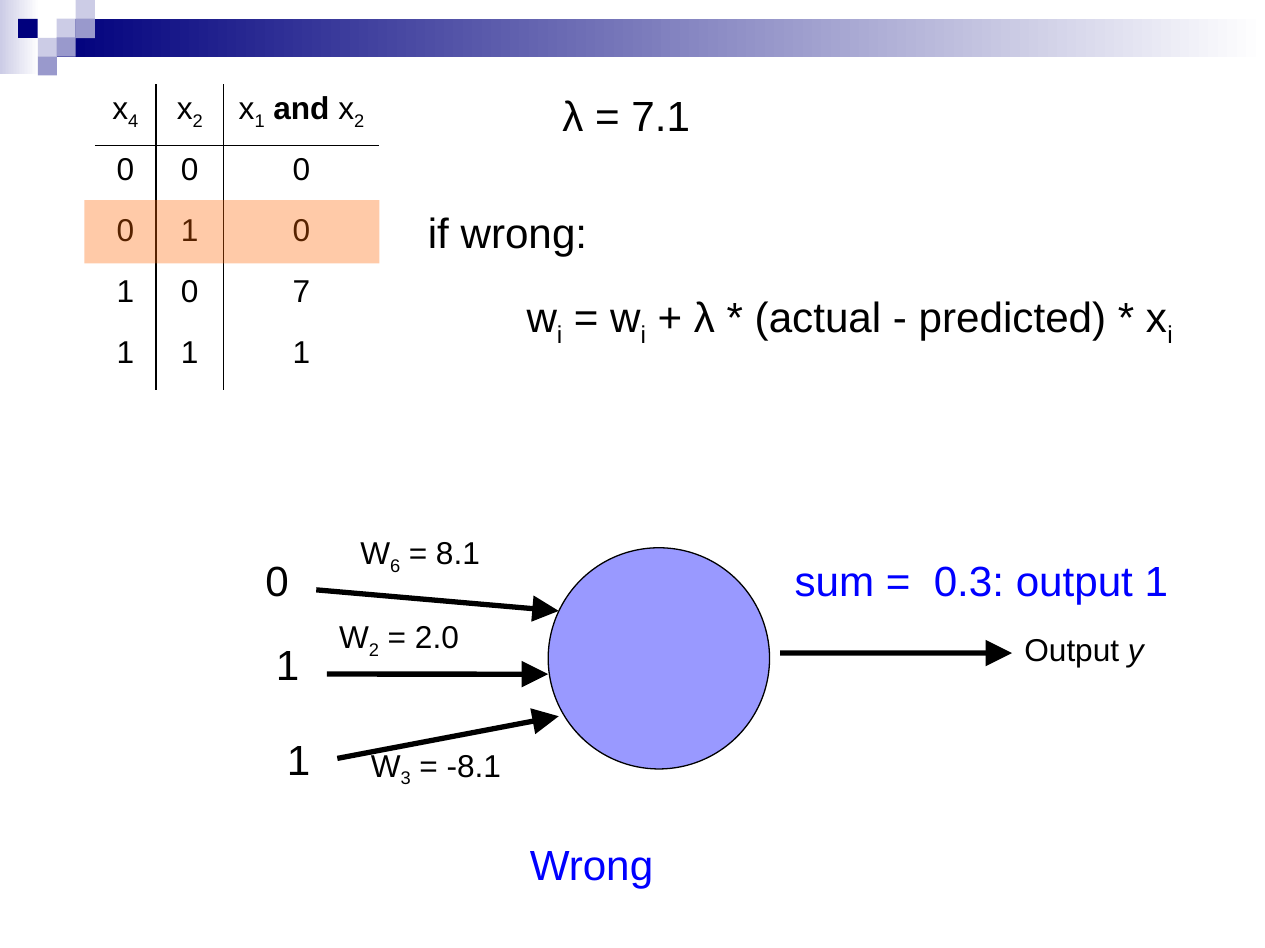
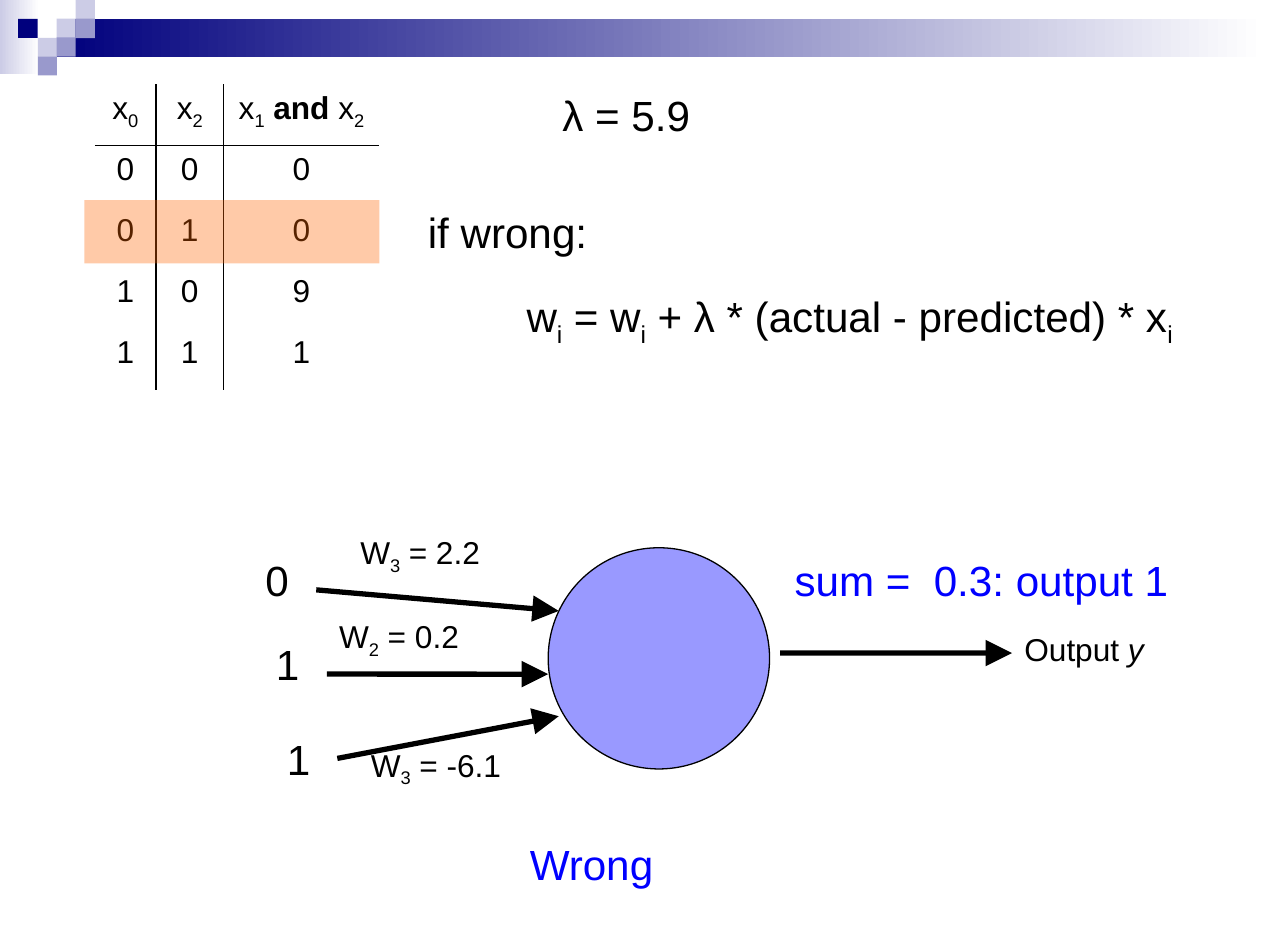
4: 4 -> 0 (133, 121)
7.1: 7.1 -> 5.9 (661, 118)
7: 7 -> 9 (302, 292)
6: 6 -> 3 (395, 567)
8.1: 8.1 -> 2.2 (458, 554)
2.0: 2.0 -> 0.2 (437, 639)
-8.1: -8.1 -> -6.1 (474, 767)
